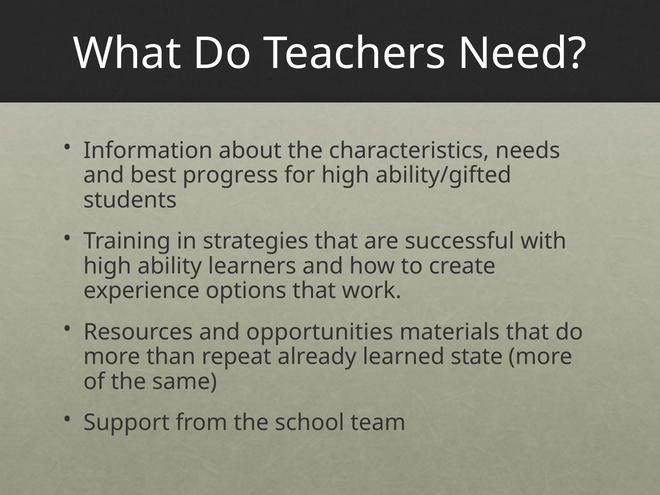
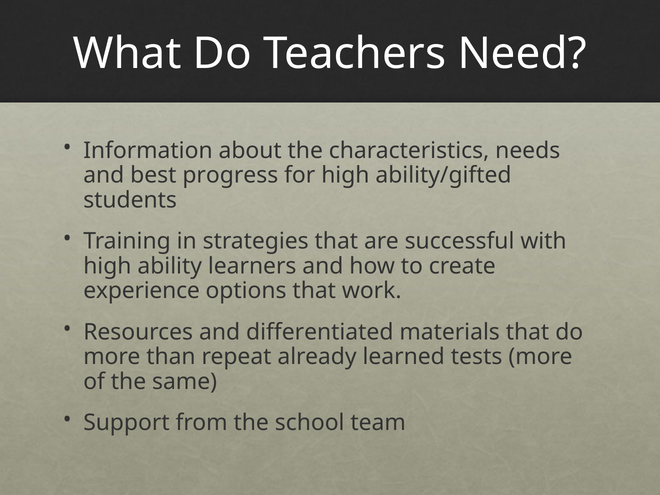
opportunities: opportunities -> differentiated (320, 332)
state: state -> tests (477, 357)
